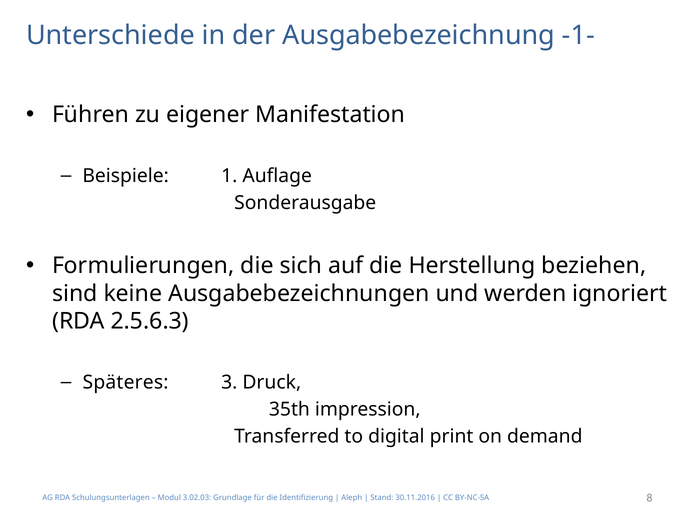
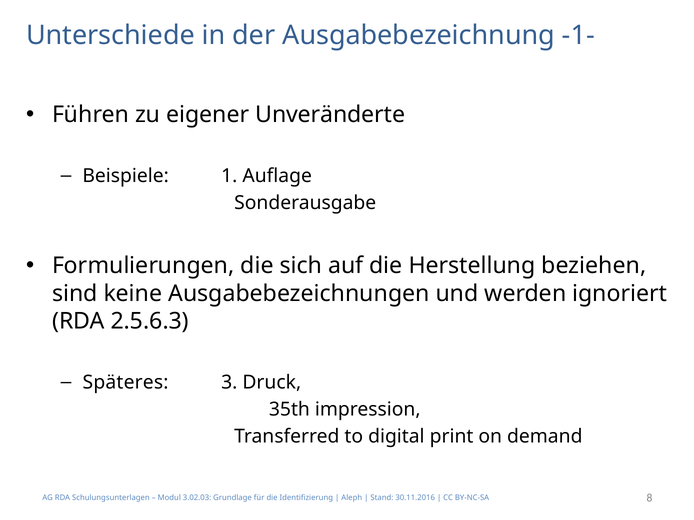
Manifestation: Manifestation -> Unveränderte (330, 115)
